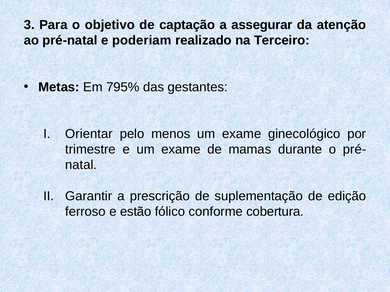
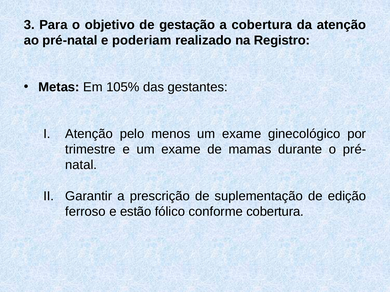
captação: captação -> gestação (187, 25)
a assegurar: assegurar -> cobertura (262, 25)
Terceiro: Terceiro -> Registro (282, 40)
795%: 795% -> 105% (123, 87)
Orientar: Orientar -> Atenção (89, 134)
